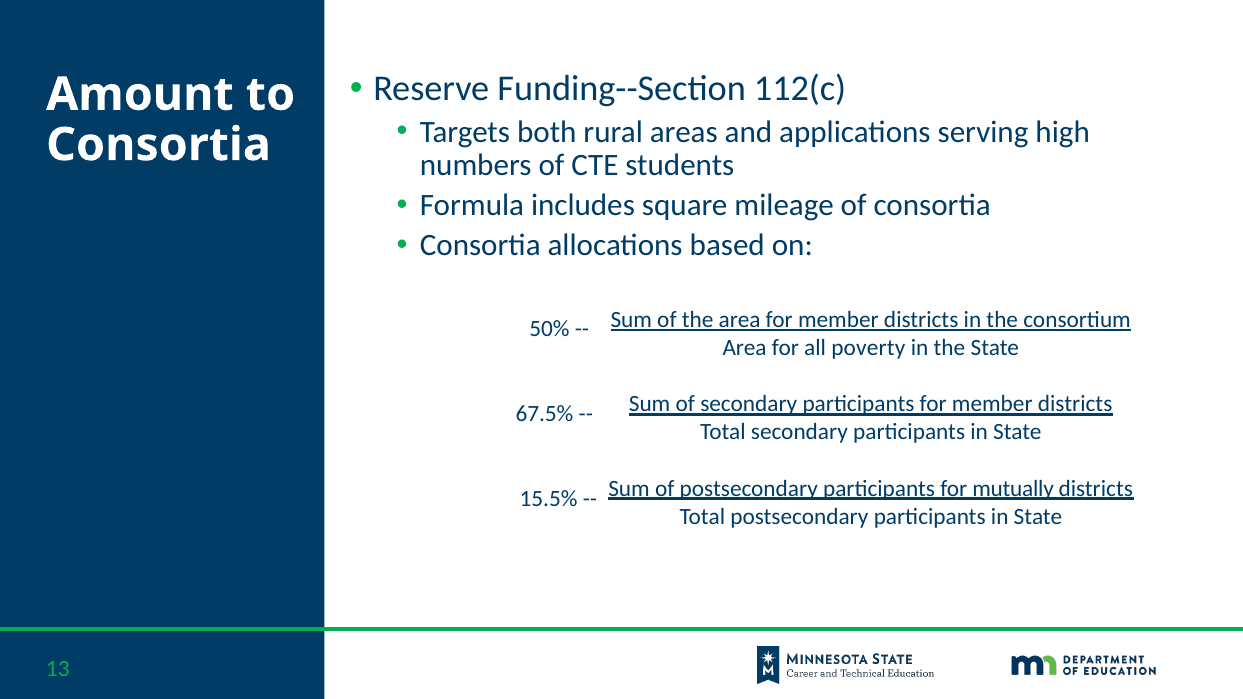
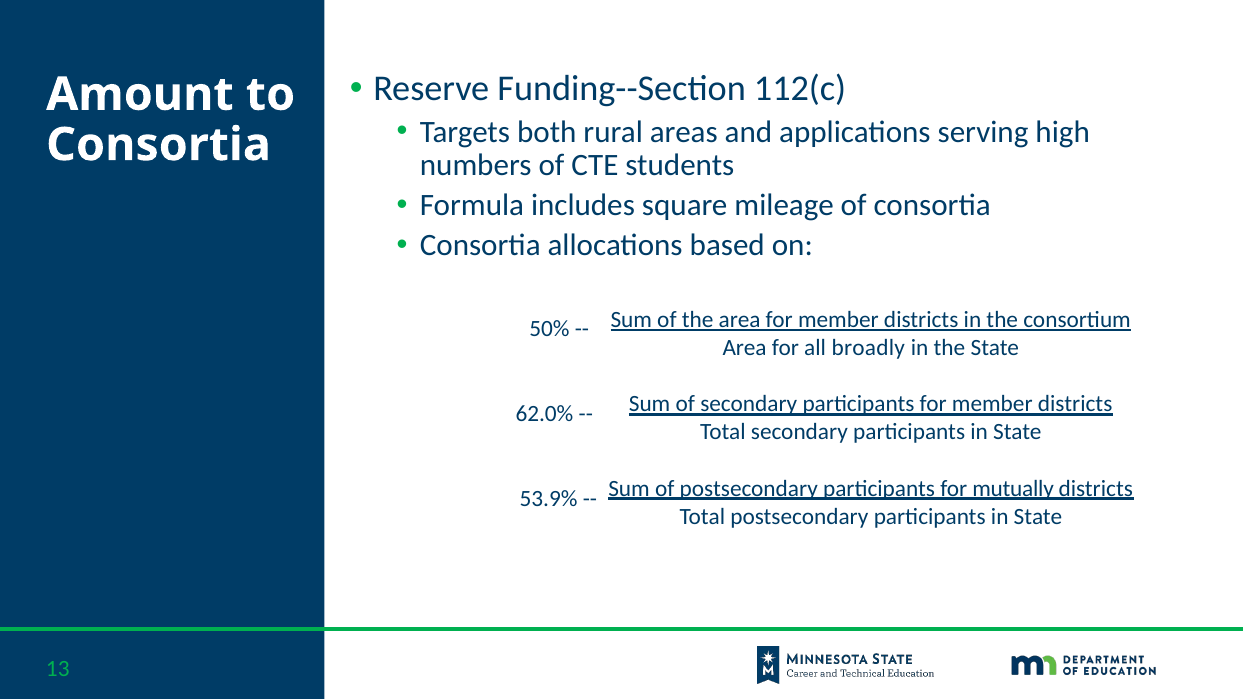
poverty: poverty -> broadly (868, 348)
67.5%: 67.5% -> 62.0% (544, 414)
15.5%: 15.5% -> 53.9% (549, 499)
